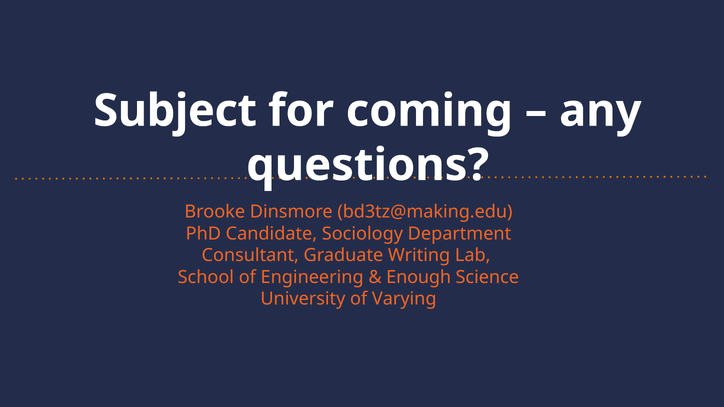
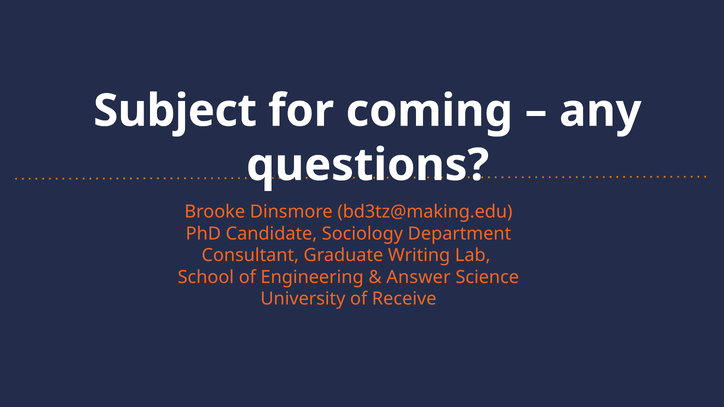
Enough: Enough -> Answer (418, 277)
Varying: Varying -> Receive (404, 299)
